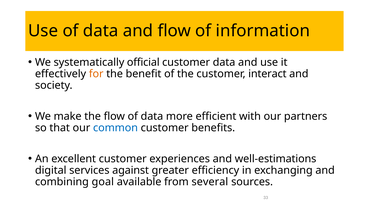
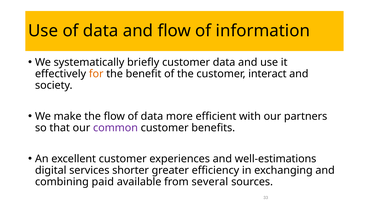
official: official -> briefly (143, 62)
common colour: blue -> purple (115, 128)
against: against -> shorter (131, 171)
goal: goal -> paid (103, 182)
